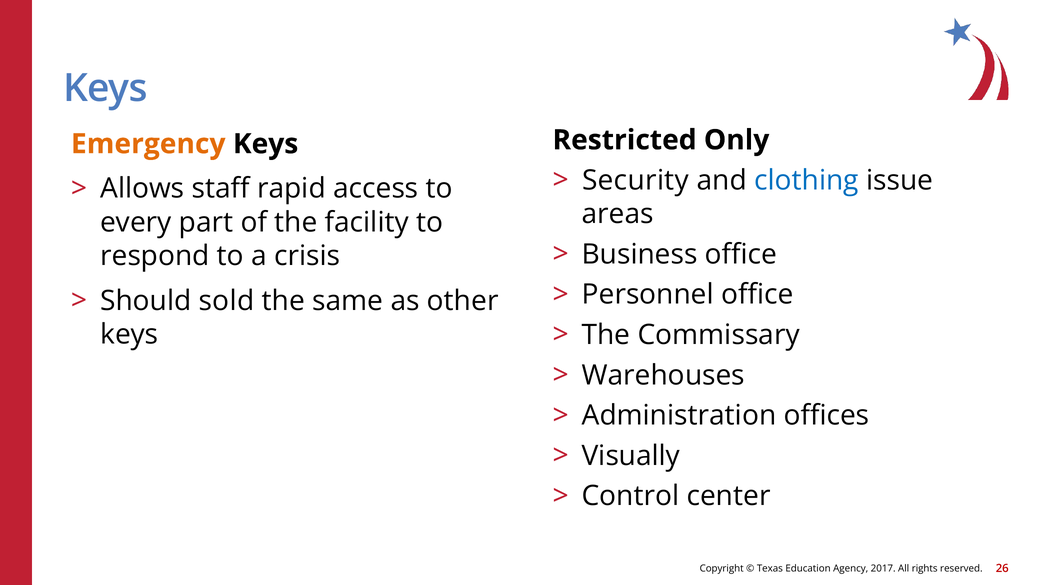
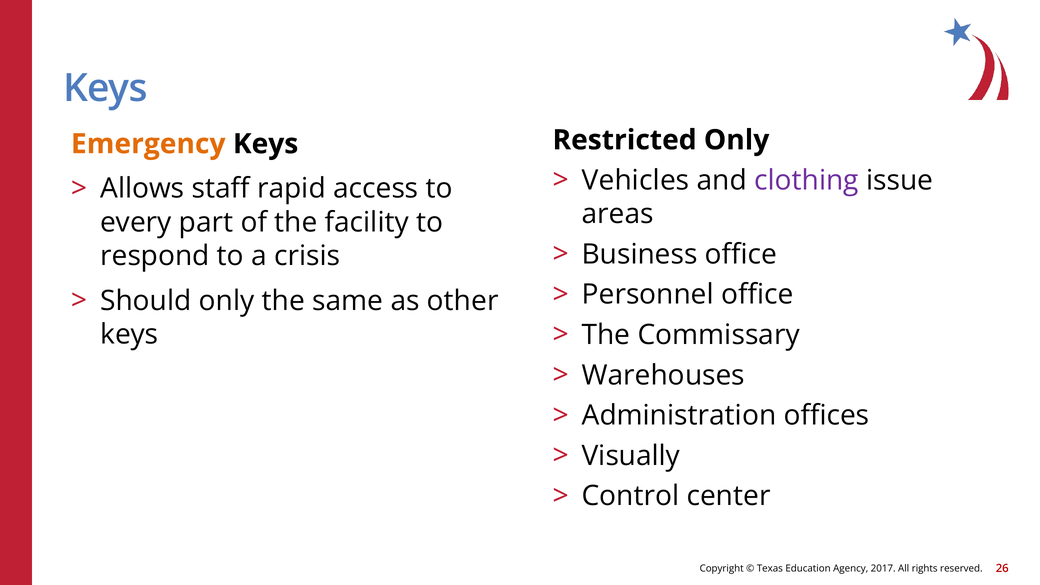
Security: Security -> Vehicles (636, 180)
clothing colour: blue -> purple (806, 180)
Should sold: sold -> only (227, 301)
